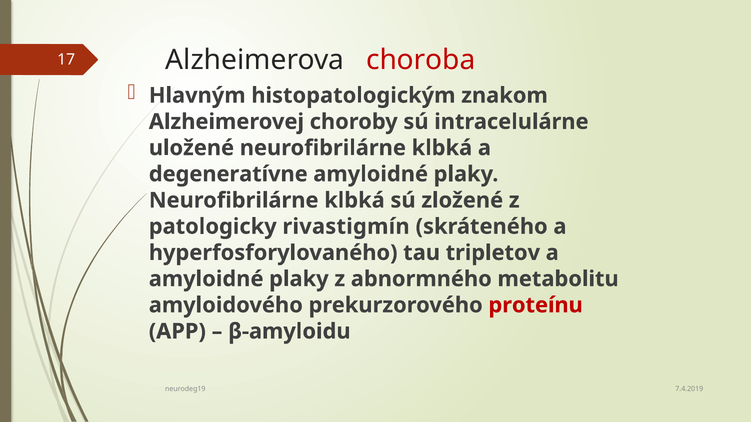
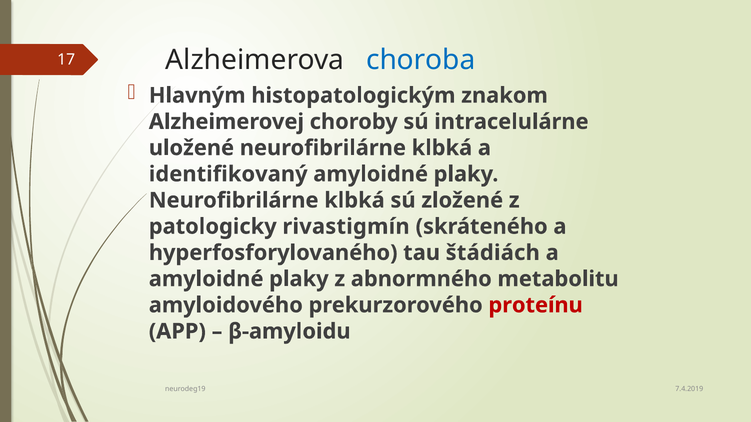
choroba colour: red -> blue (421, 60)
degeneratívne: degeneratívne -> identifikovaný (228, 174)
tripletov: tripletov -> štádiách (493, 253)
